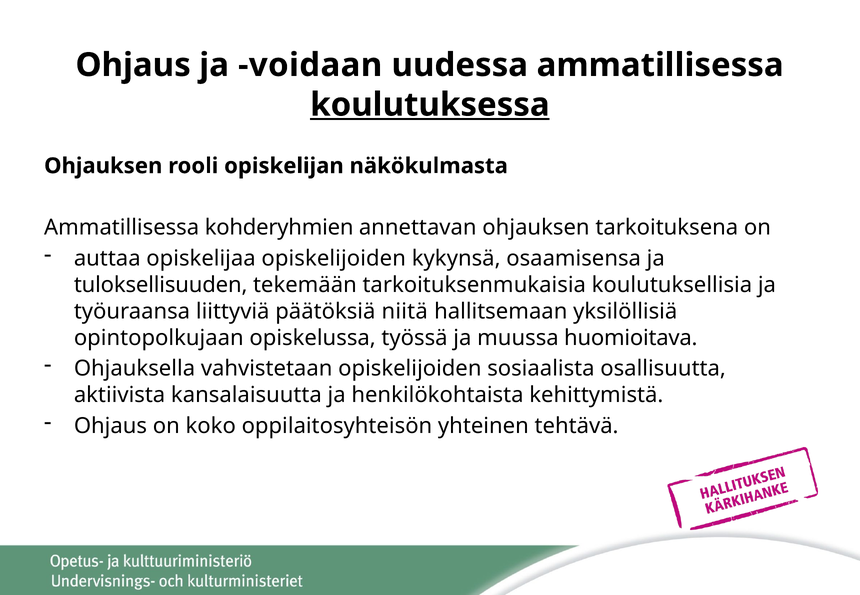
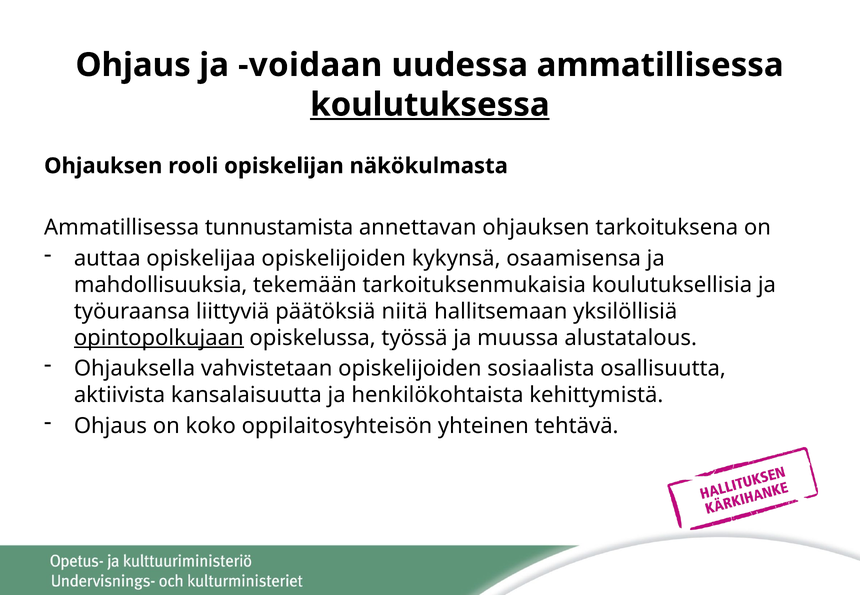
kohderyhmien: kohderyhmien -> tunnustamista (279, 228)
tuloksellisuuden: tuloksellisuuden -> mahdollisuuksia (161, 285)
opintopolkujaan underline: none -> present (159, 338)
huomioitava: huomioitava -> alustatalous (631, 338)
